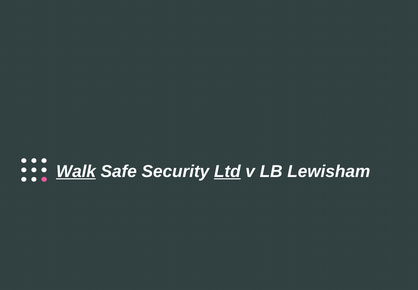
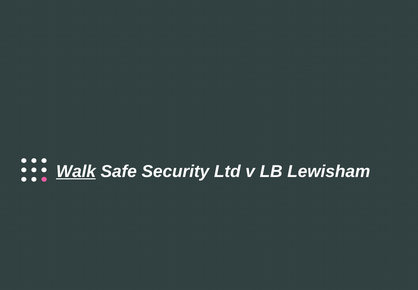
Ltd underline: present -> none (227, 171)
